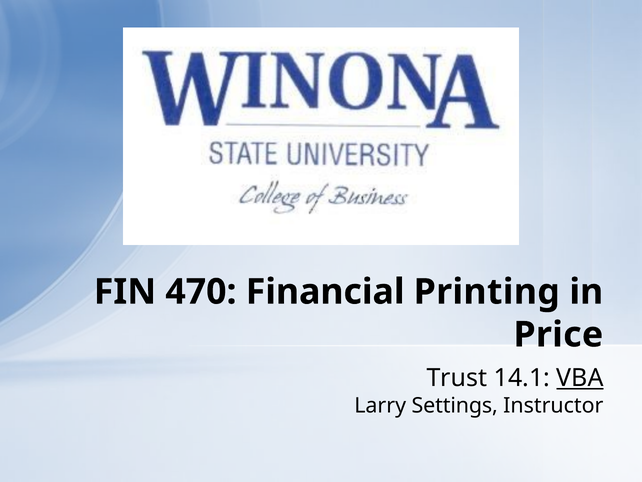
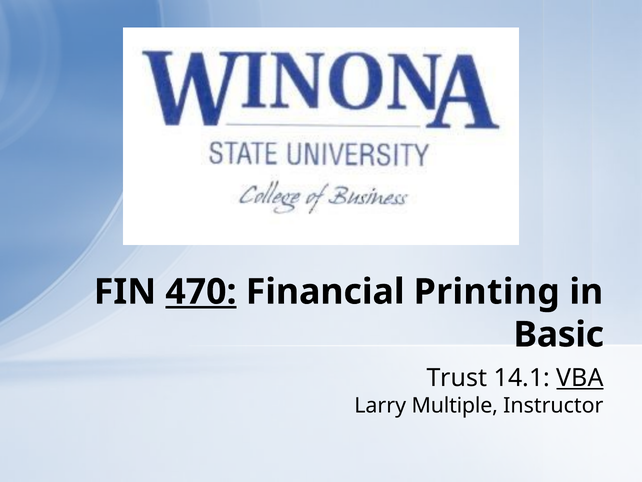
470 underline: none -> present (201, 292)
Price: Price -> Basic (559, 334)
Settings: Settings -> Multiple (455, 405)
